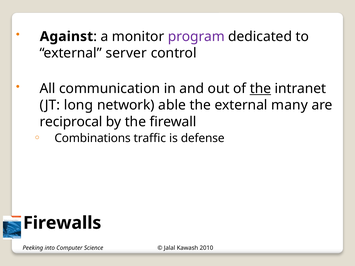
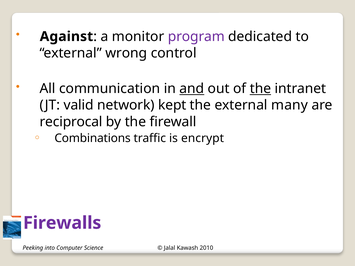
server: server -> wrong (126, 53)
and underline: none -> present (192, 89)
long: long -> valid (79, 105)
able: able -> kept (172, 105)
defense: defense -> encrypt (203, 138)
Firewalls colour: black -> purple (62, 223)
